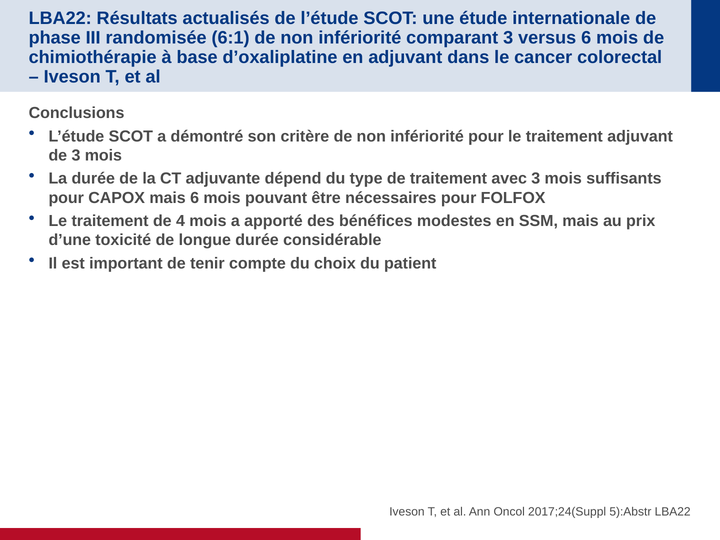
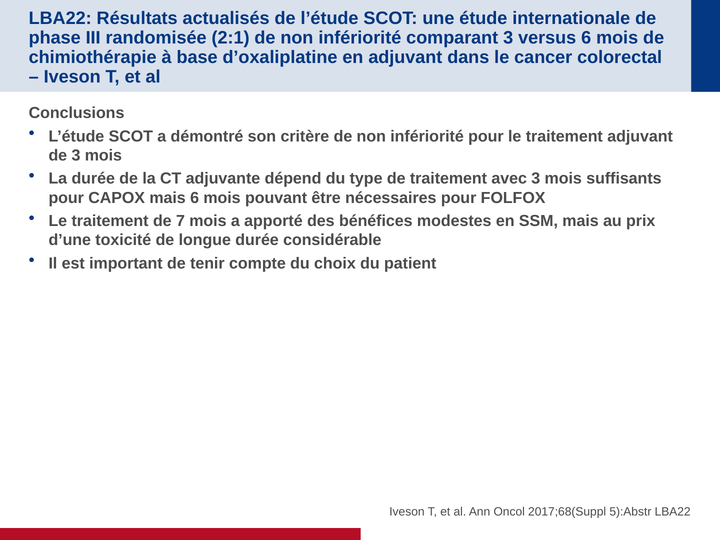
6:1: 6:1 -> 2:1 (231, 38)
4: 4 -> 7 (180, 221)
2017;24(Suppl: 2017;24(Suppl -> 2017;68(Suppl (567, 512)
